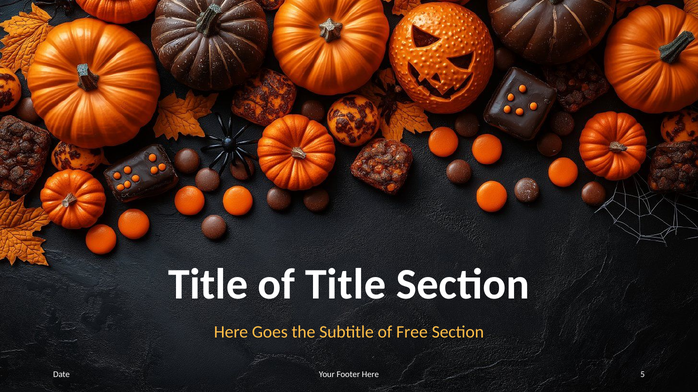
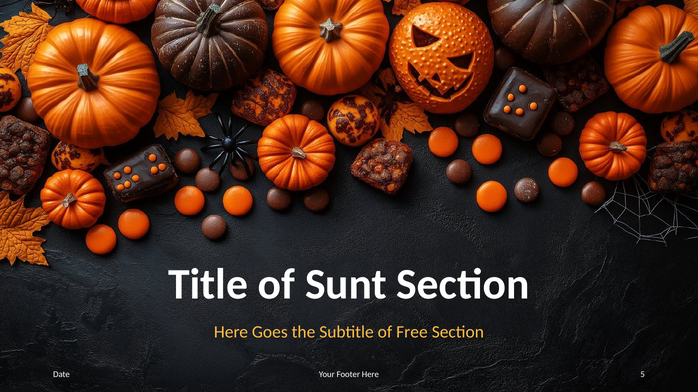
of Title: Title -> Sunt (346, 285)
